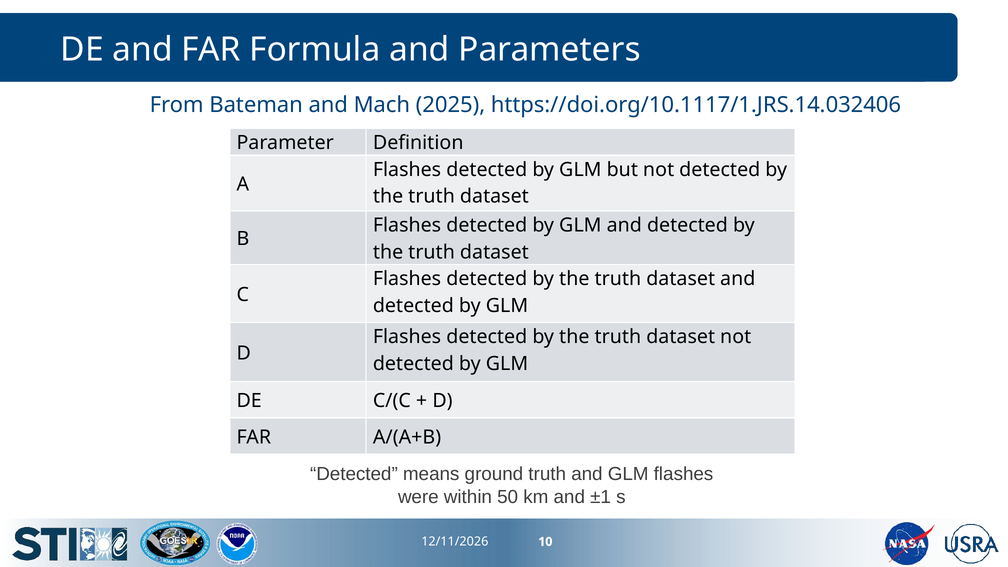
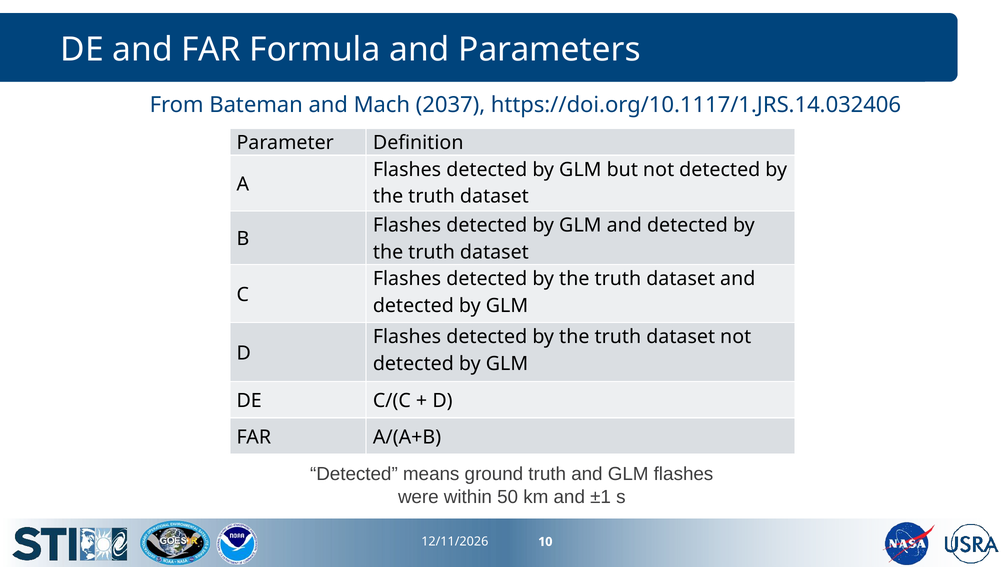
2025: 2025 -> 2037 (450, 105)
